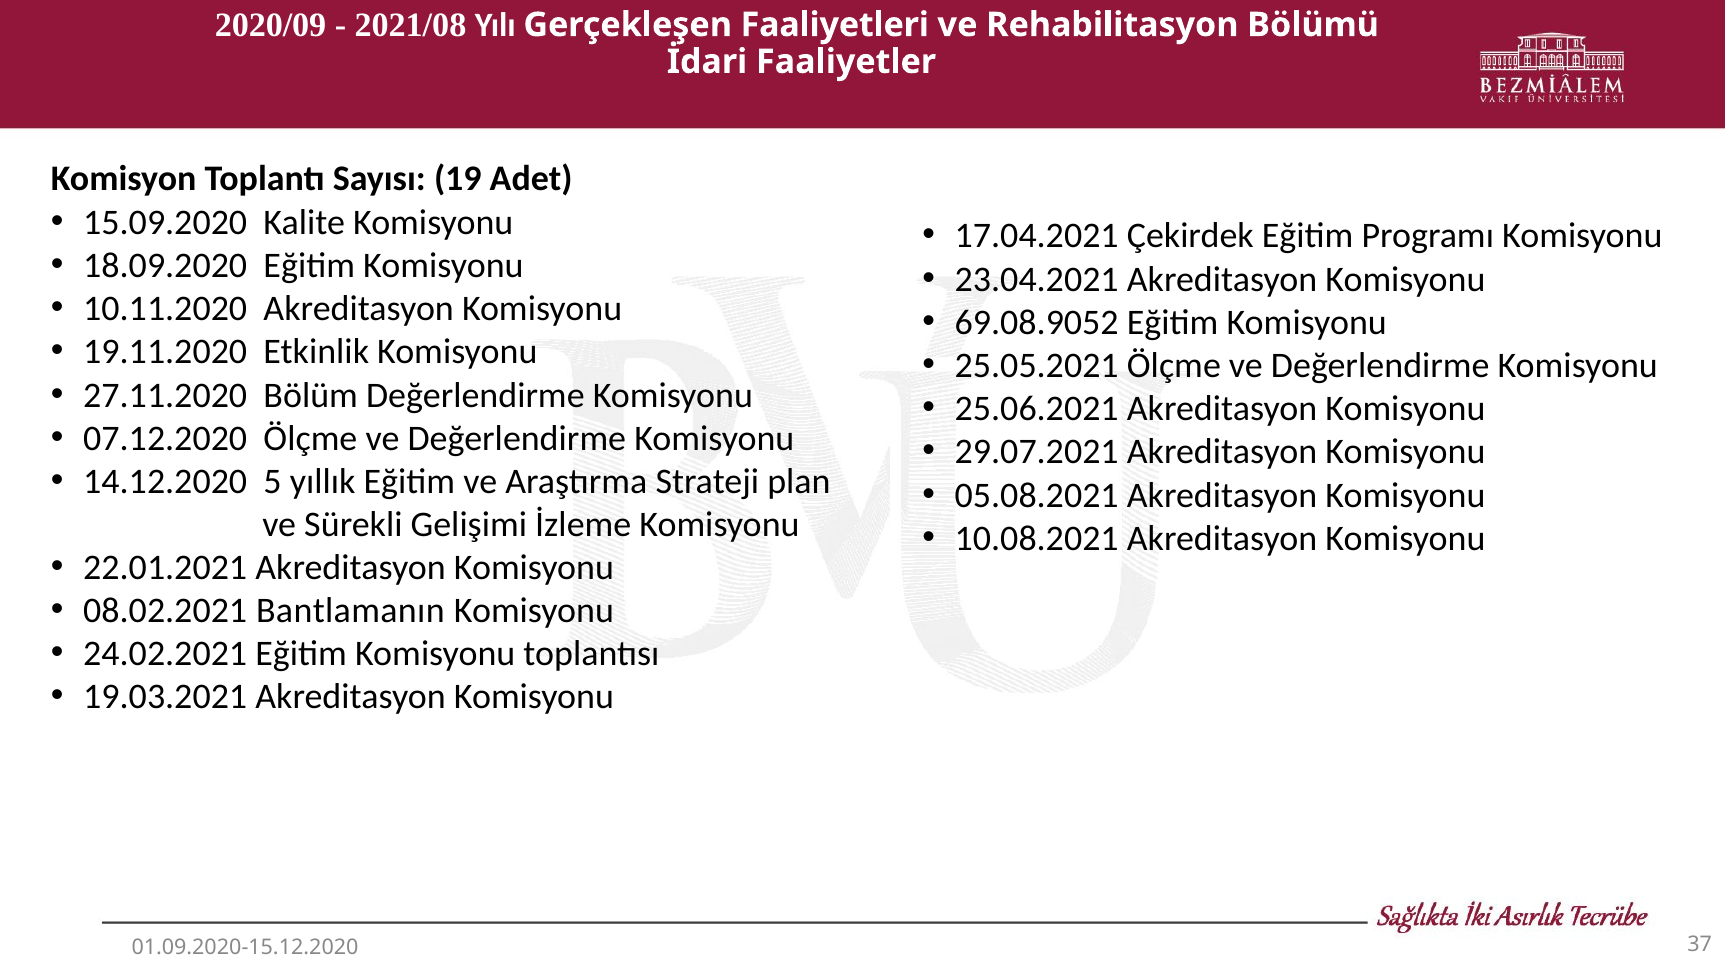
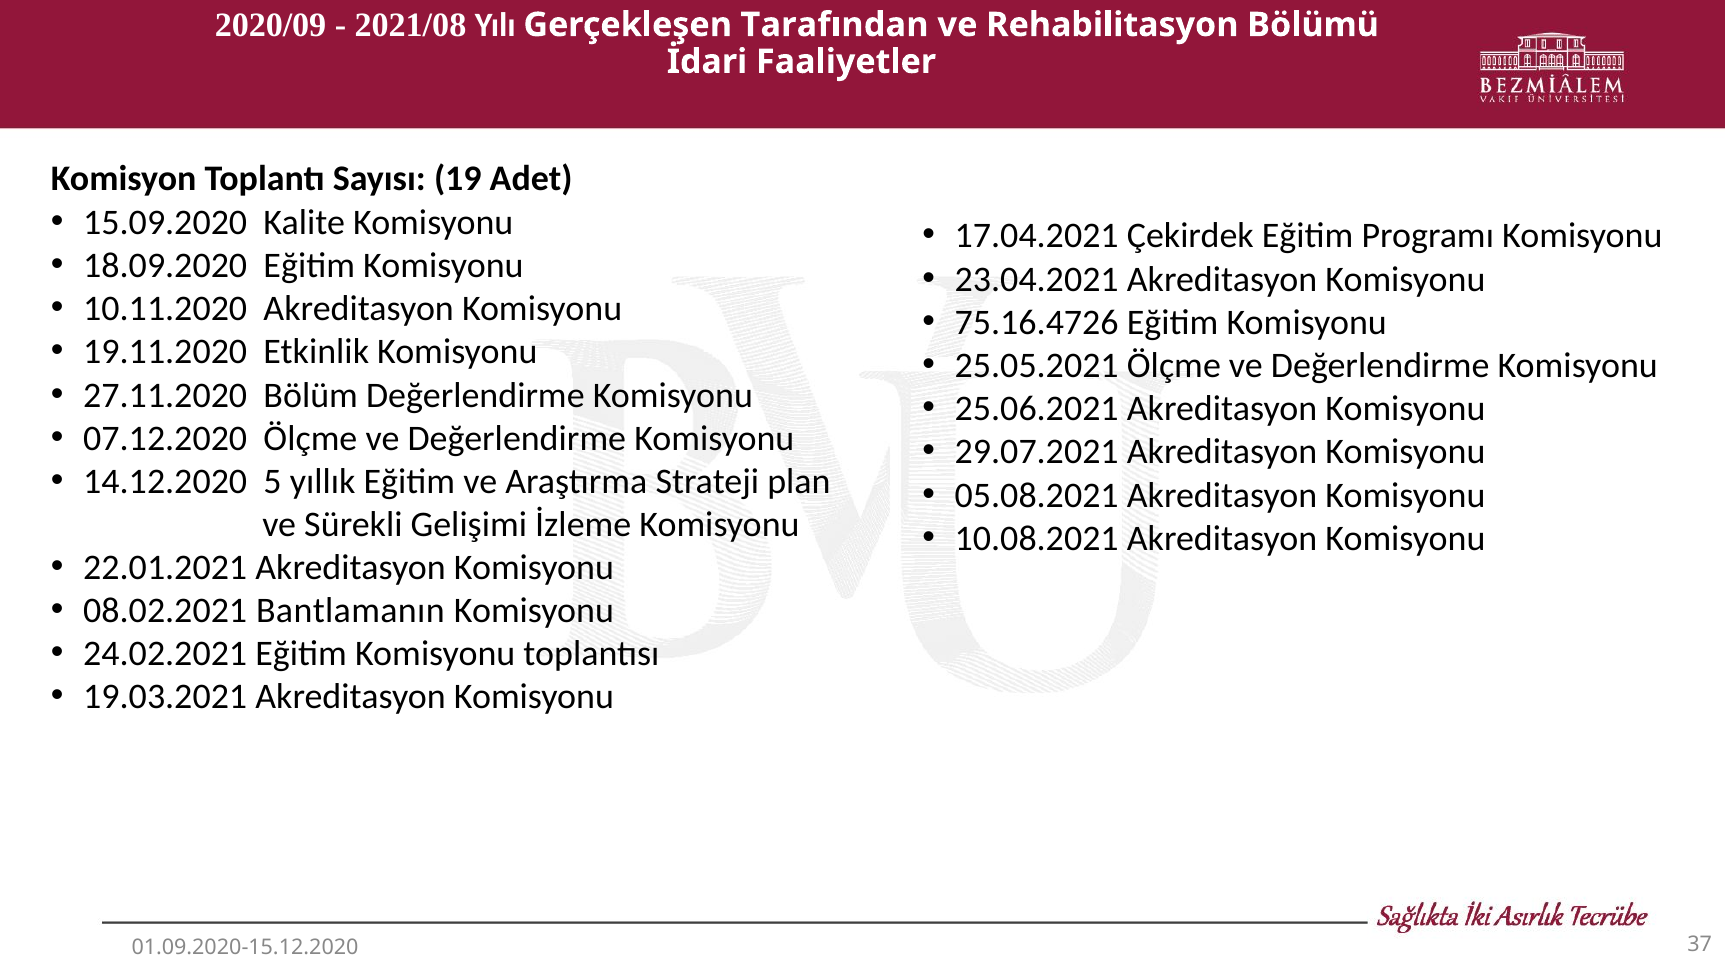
Faaliyetleri: Faaliyetleri -> Tarafından (835, 25)
69.08.9052: 69.08.9052 -> 75.16.4726 (1037, 323)
